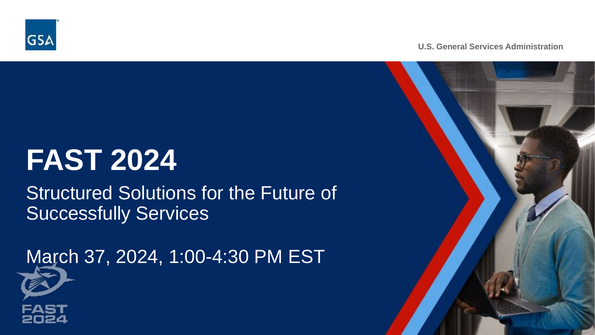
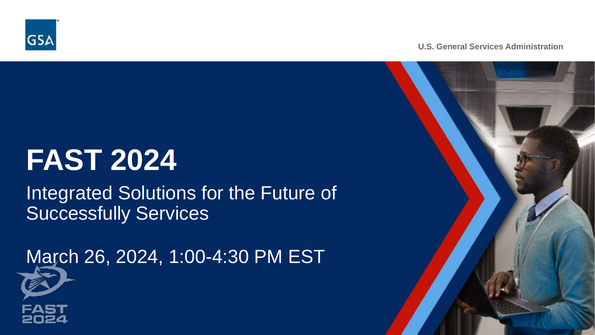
Structured: Structured -> Integrated (69, 193)
37: 37 -> 26 (97, 257)
